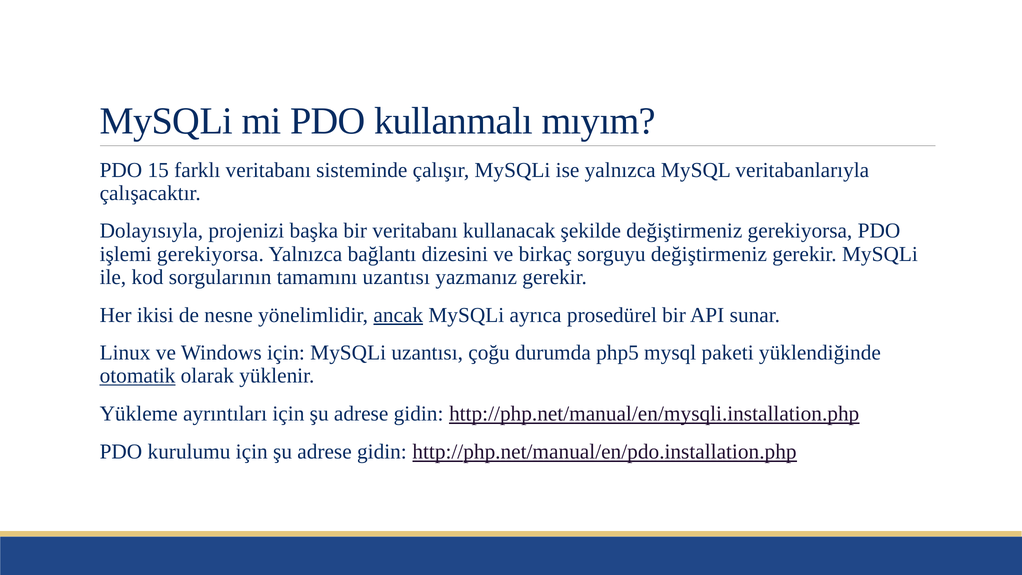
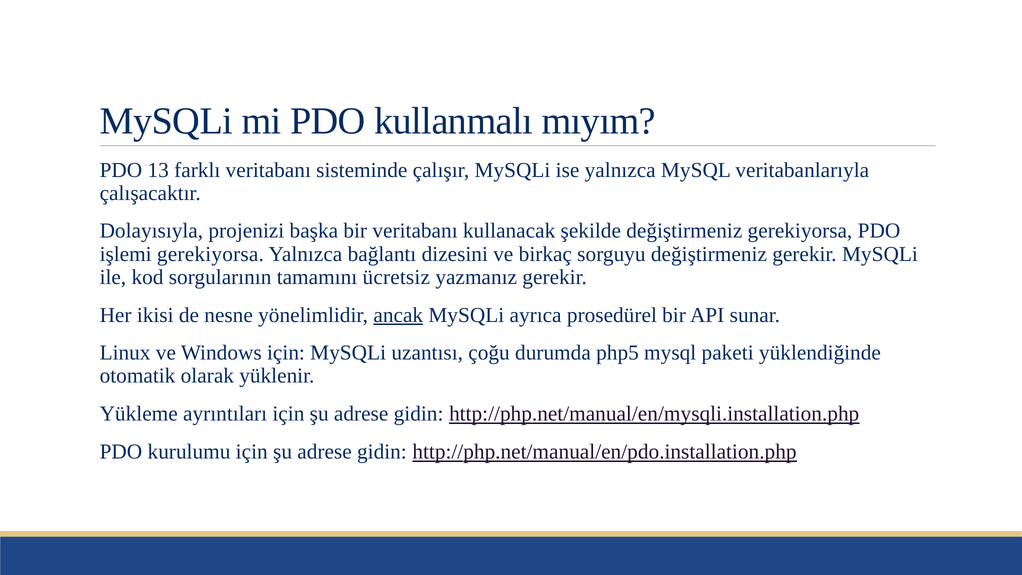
15: 15 -> 13 (158, 170)
tamamını uzantısı: uzantısı -> ücretsiz (396, 277)
otomatik underline: present -> none (138, 376)
